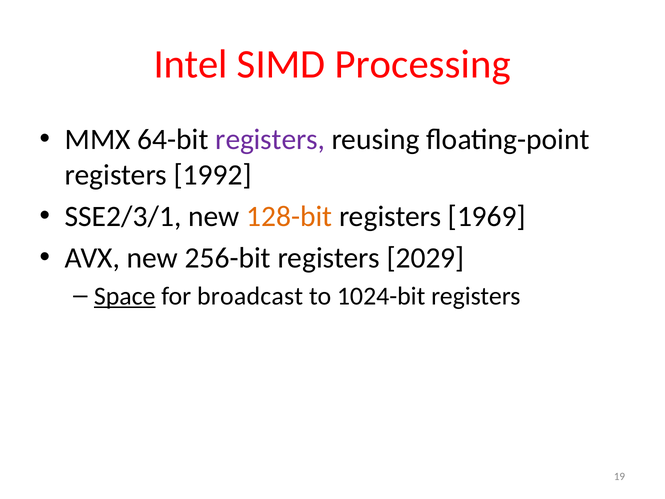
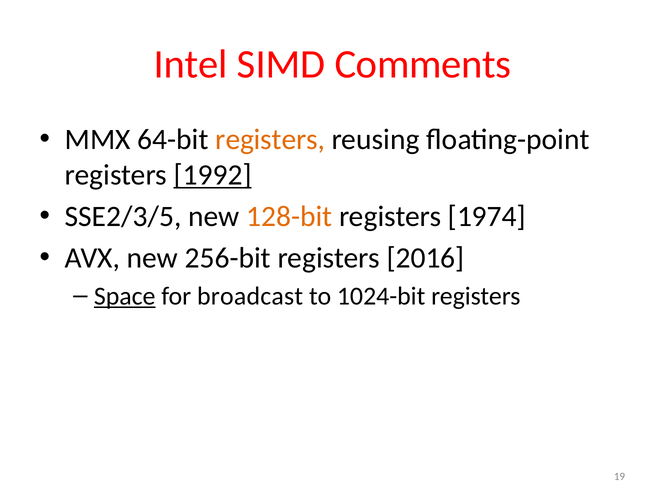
Processing: Processing -> Comments (423, 64)
registers colour: purple -> orange (270, 140)
1992 underline: none -> present (213, 175)
SSE2/3/1: SSE2/3/1 -> SSE2/3/5 (123, 216)
1969: 1969 -> 1974 (487, 216)
2029: 2029 -> 2016 (425, 258)
